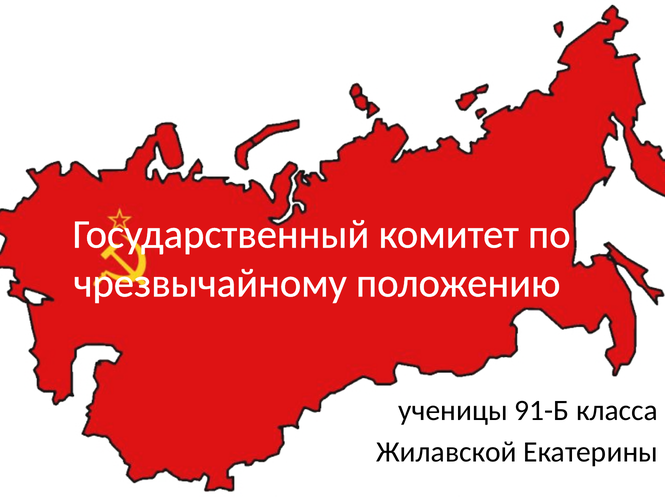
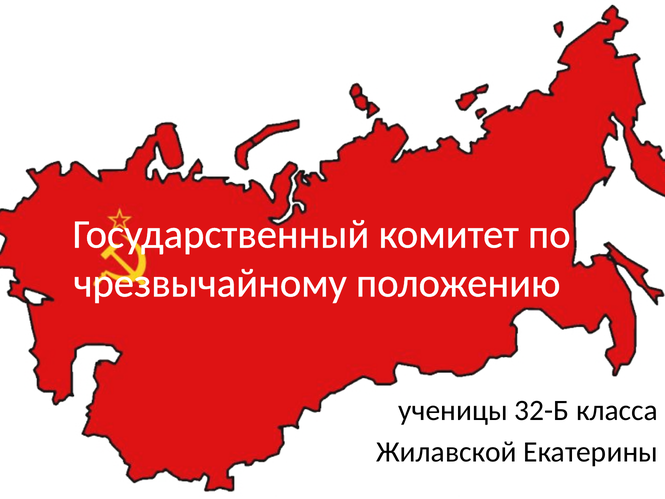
91-Б: 91-Б -> 32-Б (542, 410)
